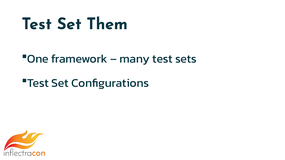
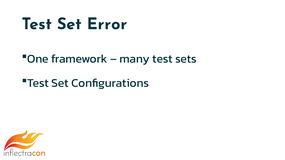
Them: Them -> Error (107, 24)
